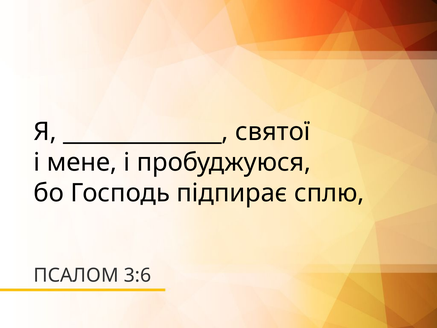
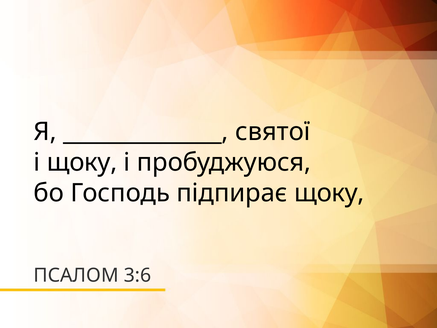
і мене: мене -> щоку (82, 162)
підпирає сплю: сплю -> щоку (329, 193)
